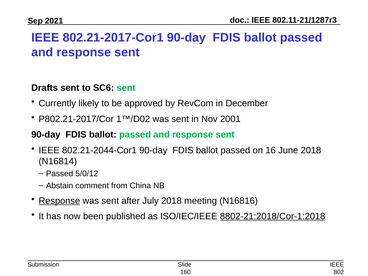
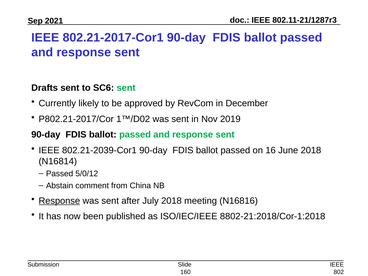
2001: 2001 -> 2019 (230, 119)
802.21-2044-Cor1: 802.21-2044-Cor1 -> 802.21-2039-Cor1 (99, 150)
8802-21:2018/Cor-1:2018 underline: present -> none (273, 216)
